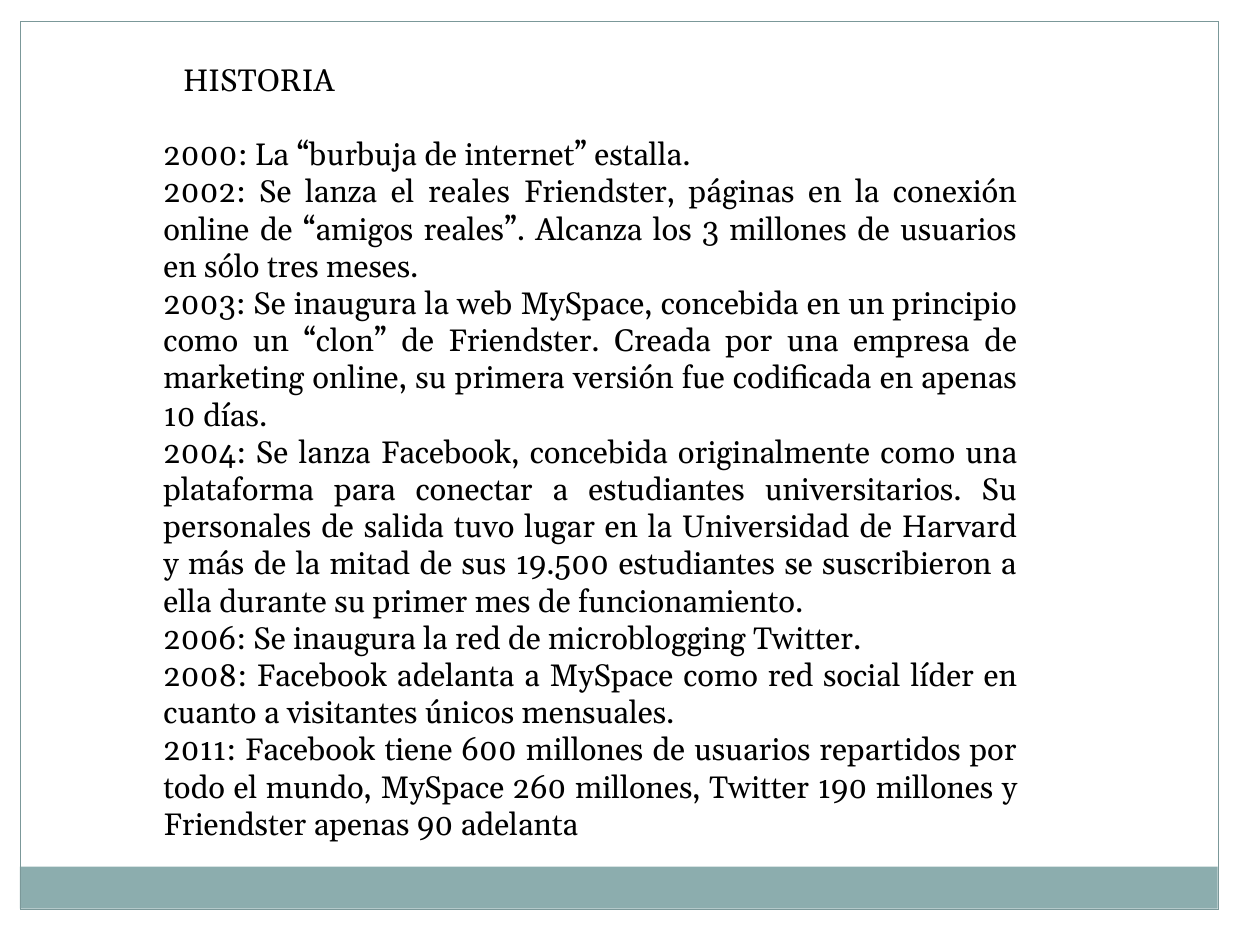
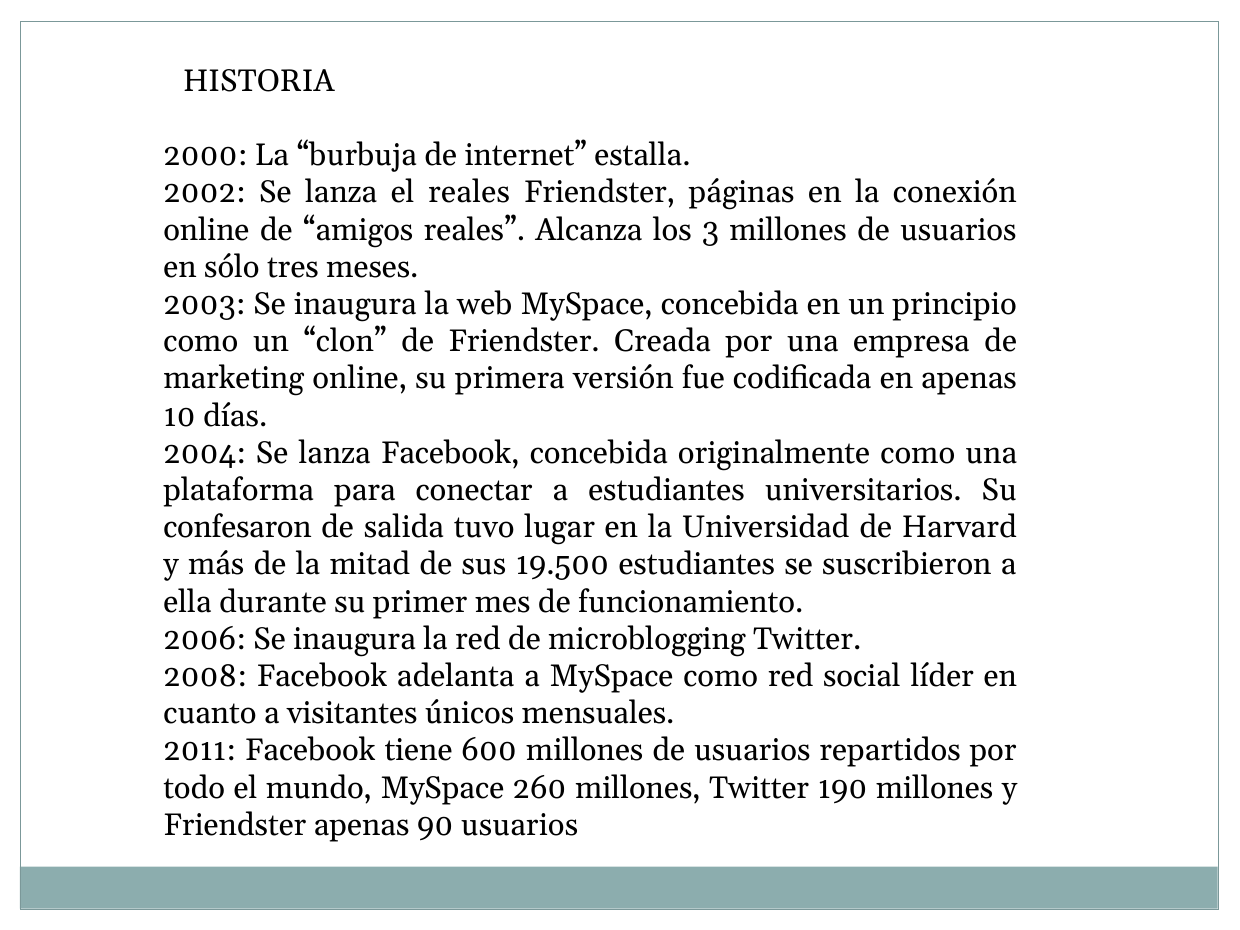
personales: personales -> confesaron (238, 527)
90 adelanta: adelanta -> usuarios (520, 825)
